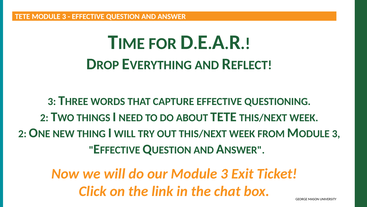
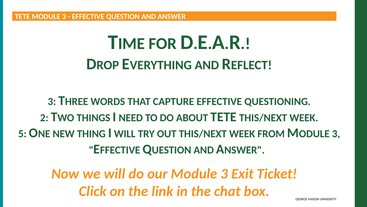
2: 2 -> 5 (22, 134)
